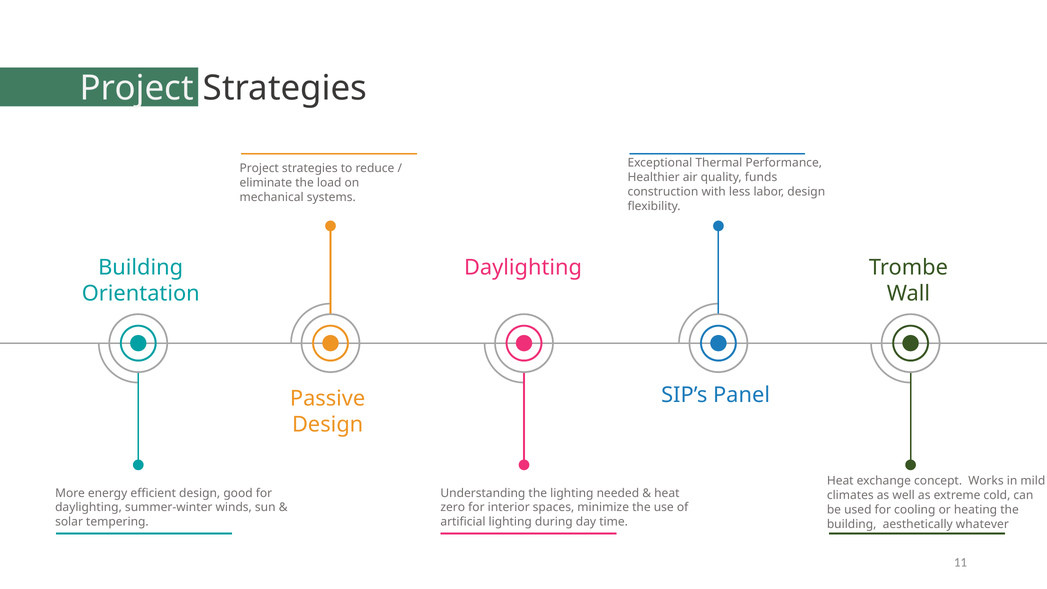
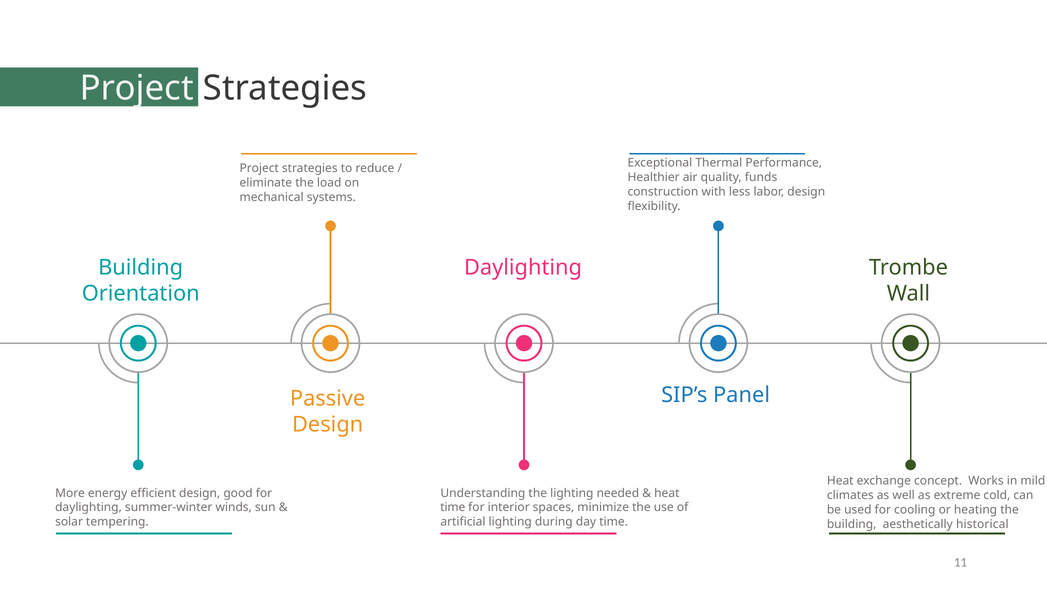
zero: zero -> time (453, 507)
whatever: whatever -> historical (982, 524)
